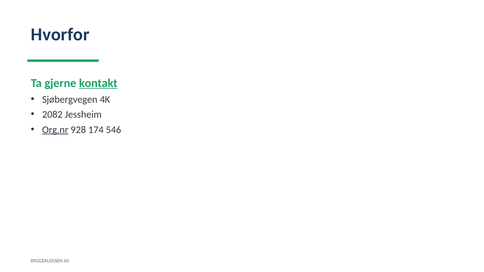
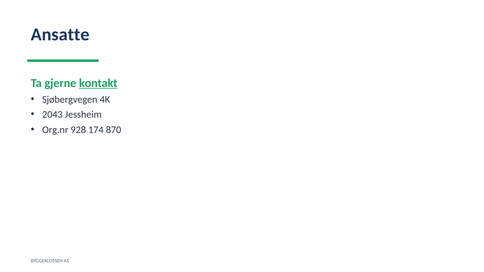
Hvorfor: Hvorfor -> Ansatte (60, 35)
2082: 2082 -> 2043 (52, 115)
Org.nr underline: present -> none (55, 130)
546: 546 -> 870 (114, 130)
